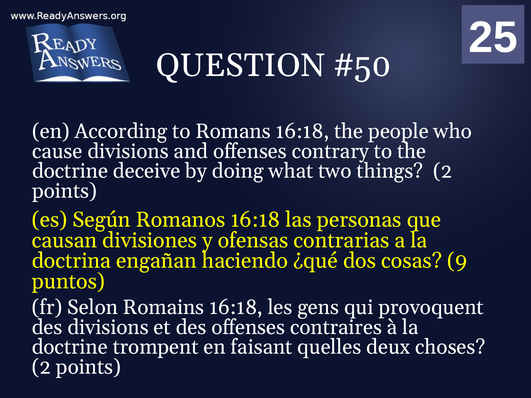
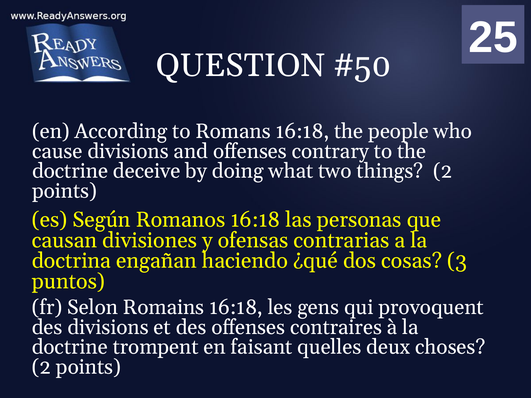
9: 9 -> 3 (457, 261)
